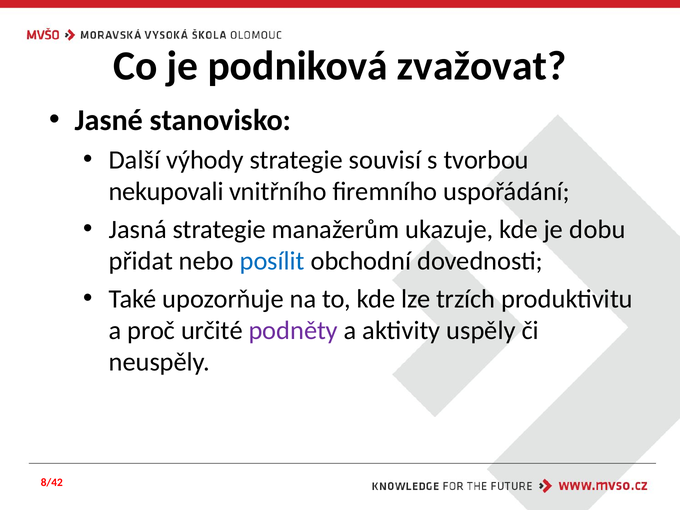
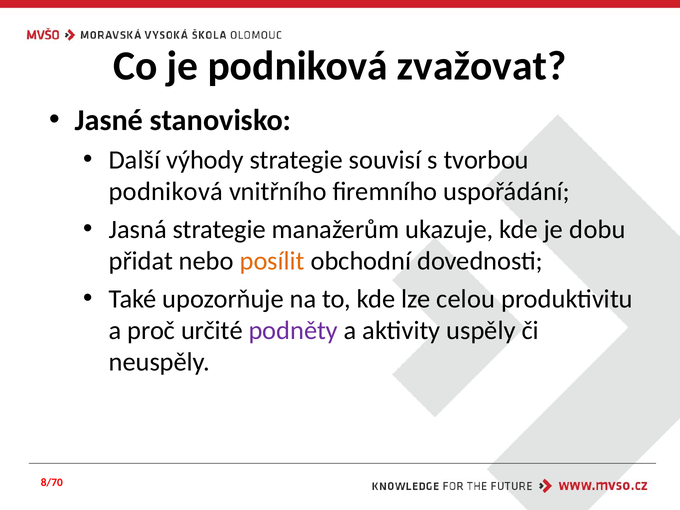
nekupovali: nekupovali -> podniková (166, 192)
posílit colour: blue -> orange (272, 261)
trzích: trzích -> celou (466, 299)
8/42: 8/42 -> 8/70 (52, 482)
